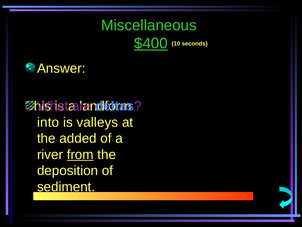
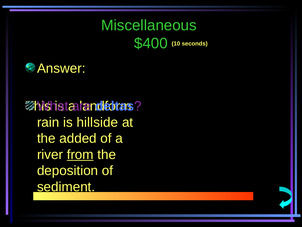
$400 underline: present -> none (151, 43)
into: into -> rain (48, 122)
valleys: valleys -> hillside (97, 122)
